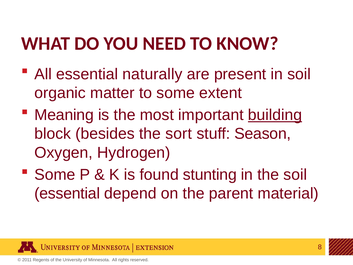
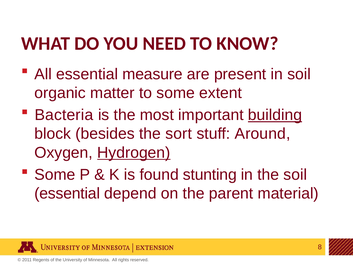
naturally: naturally -> measure (153, 74)
Meaning: Meaning -> Bacteria (64, 115)
Season: Season -> Around (263, 134)
Hydrogen underline: none -> present (134, 152)
